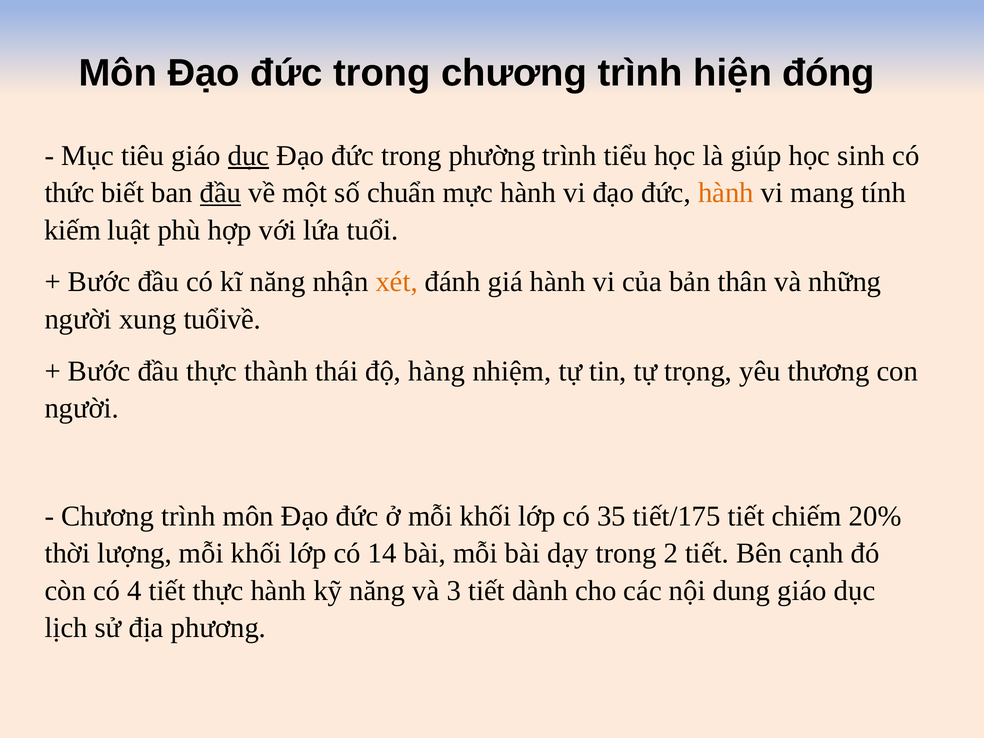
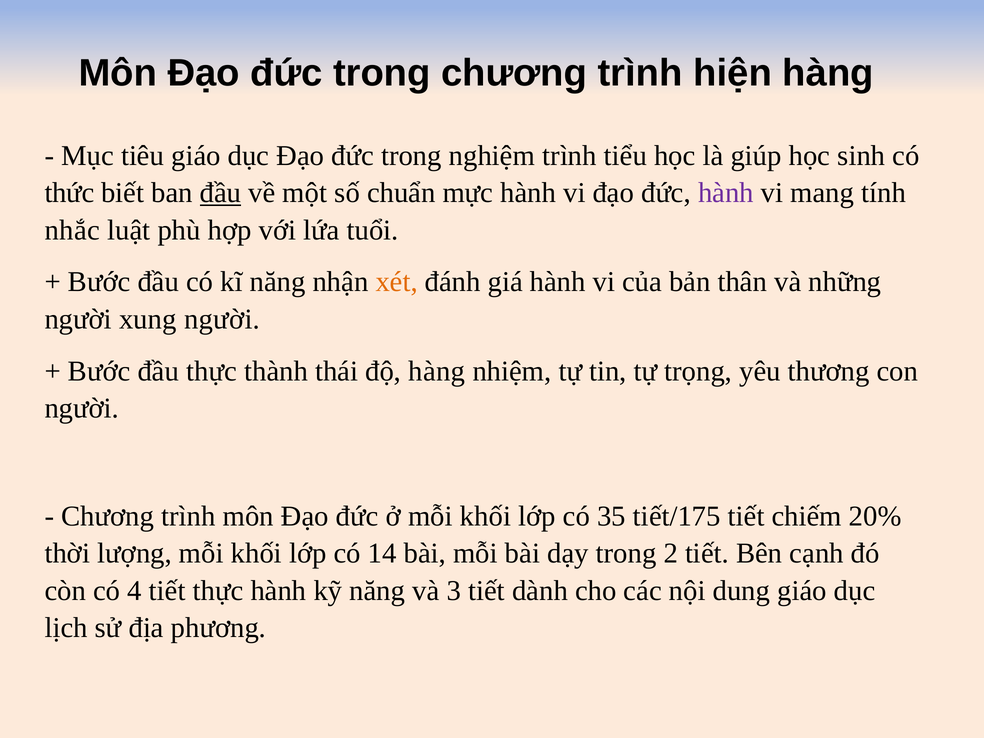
hiện đóng: đóng -> hàng (828, 73)
dục underline: present -> none (248, 156)
phường: phường -> nghiệm (492, 156)
hành colour: orange -> purple (726, 193)
kiếm: kiếm -> nhắc (72, 230)
xung tuổivề: tuổivề -> người (222, 319)
